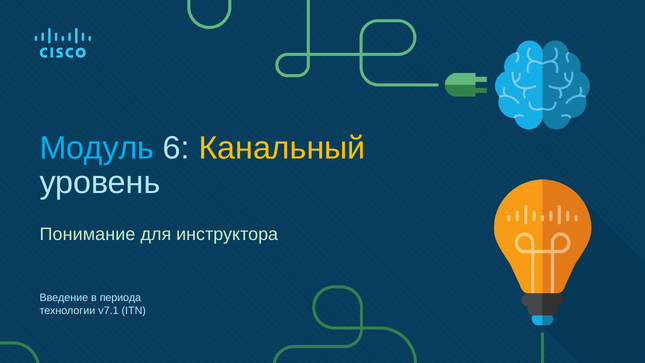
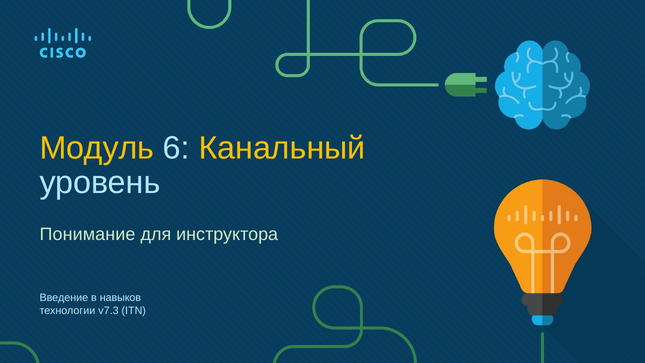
Модуль colour: light blue -> yellow (97, 148)
периода: периода -> навыков (120, 298)
v7.1: v7.1 -> v7.3 (108, 310)
